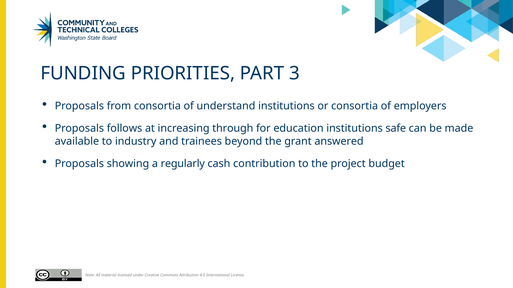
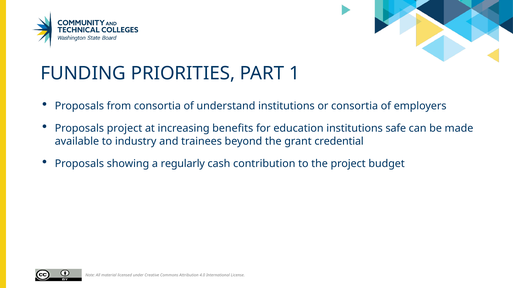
3: 3 -> 1 (295, 74)
Proposals follows: follows -> project (124, 129)
through: through -> benefits (233, 129)
answered: answered -> credential (339, 141)
